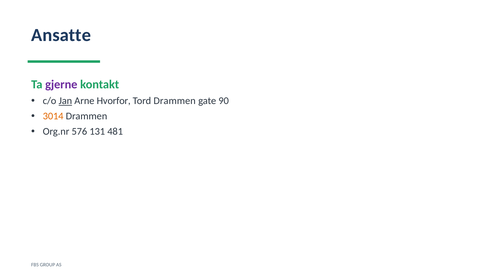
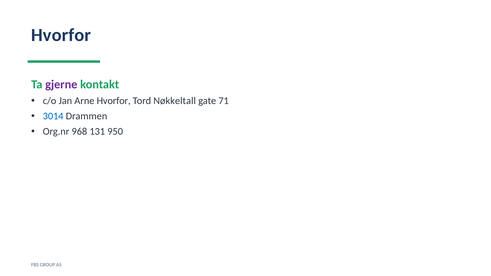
Ansatte: Ansatte -> Hvorfor (61, 35)
Jan underline: present -> none (65, 101)
Tord Drammen: Drammen -> Nøkkeltall (175, 101)
90: 90 -> 71 (224, 101)
3014 colour: orange -> blue (53, 116)
576: 576 -> 968 (79, 132)
481: 481 -> 950 (115, 132)
